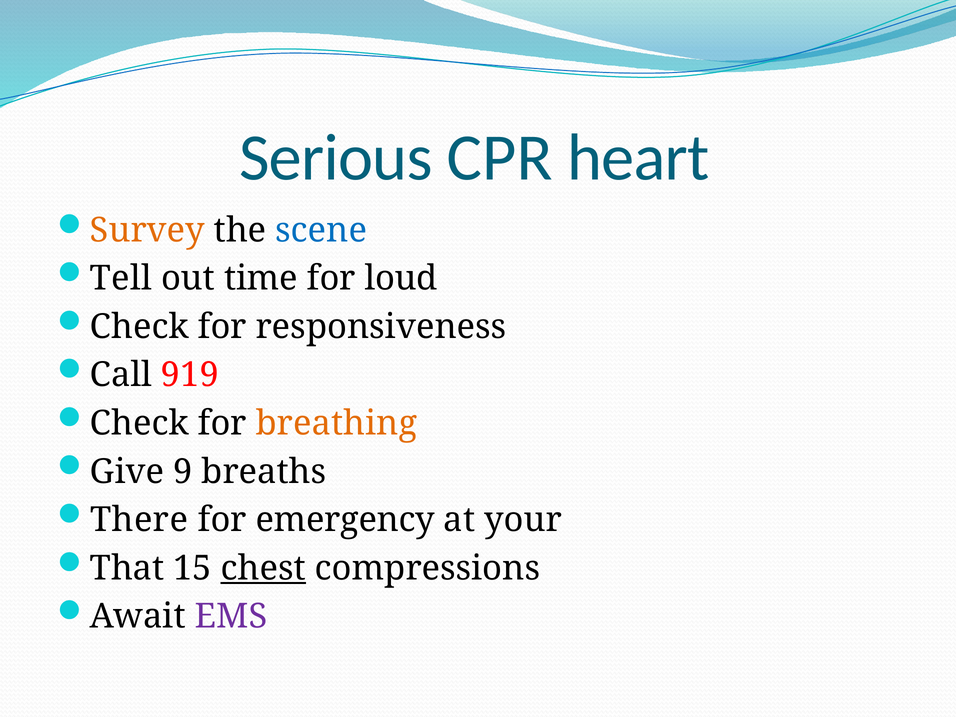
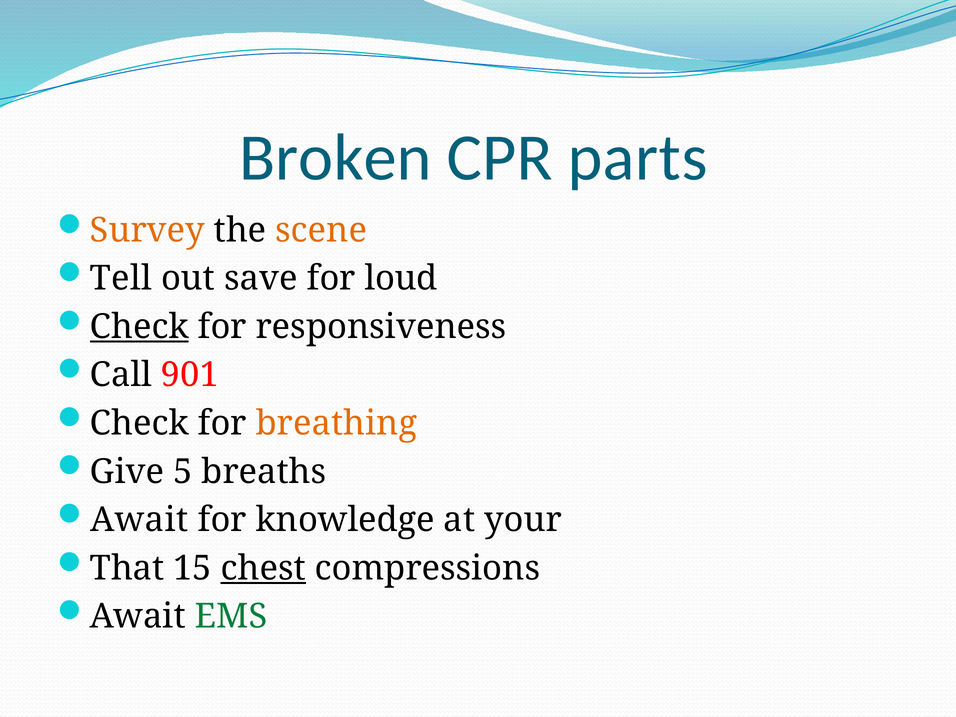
Serious: Serious -> Broken (335, 158)
heart: heart -> parts (638, 158)
scene colour: blue -> orange (321, 230)
time: time -> save (261, 278)
Check underline: none -> present (139, 327)
919: 919 -> 901 (190, 375)
9: 9 -> 5 (183, 472)
There: There -> Await (139, 520)
emergency: emergency -> knowledge (345, 520)
EMS colour: purple -> green (231, 616)
